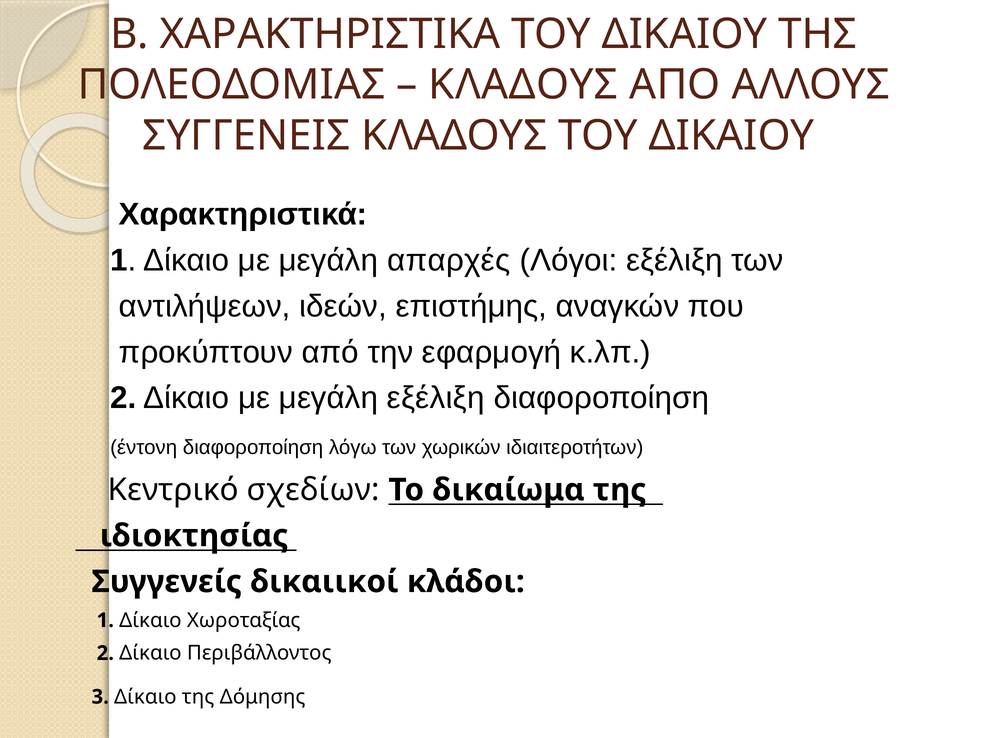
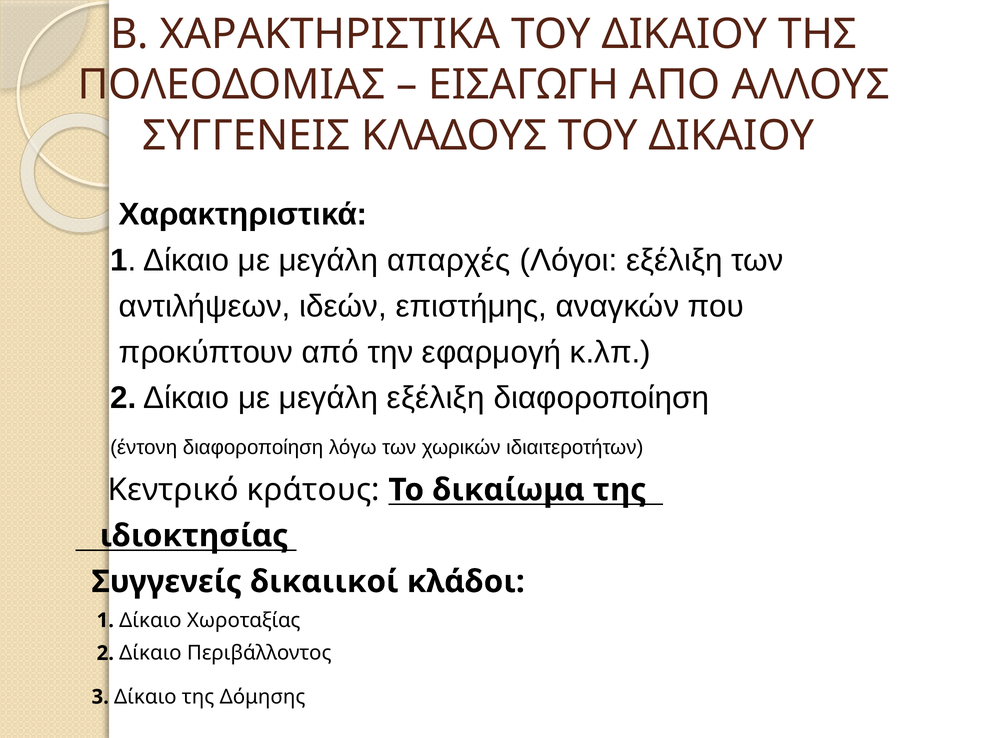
ΚΛΑΔΟΥΣ: ΚΛΑΔΟΥΣ -> ΕΙΣΑΓΩΓΗ (524, 85)
σχεδίων: σχεδίων -> κράτους (313, 490)
